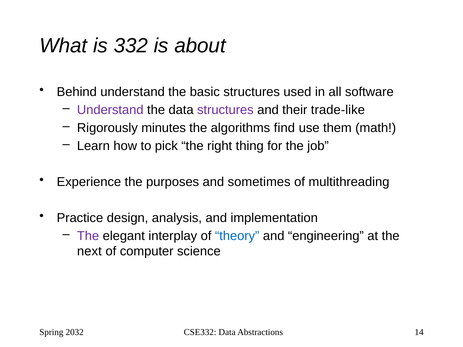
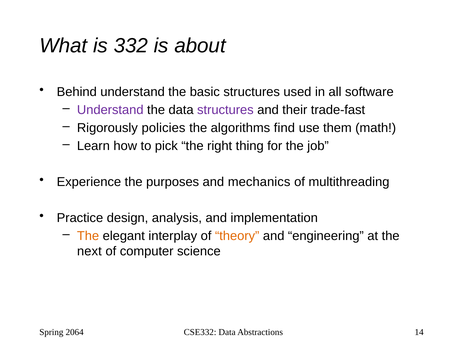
trade-like: trade-like -> trade-fast (338, 110)
minutes: minutes -> policies (163, 128)
sometimes: sometimes -> mechanics (259, 182)
The colour: purple -> orange (88, 236)
theory colour: blue -> orange (237, 236)
2032: 2032 -> 2064 (75, 332)
